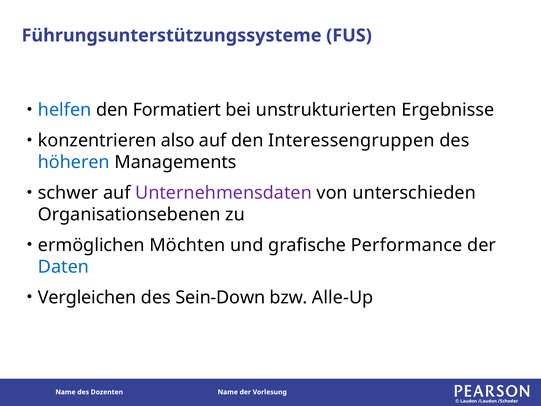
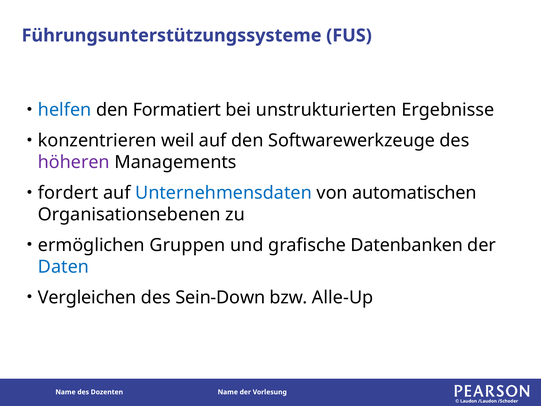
also: also -> weil (178, 141)
Interessengruppen: Interessengruppen -> Softwarewerkzeuge (352, 141)
höheren colour: blue -> purple (74, 162)
schwer: schwer -> fordert (68, 193)
Unternehmensdaten colour: purple -> blue (224, 193)
unterschieden: unterschieden -> automatischen (414, 193)
Möchten: Möchten -> Gruppen (187, 245)
Performance: Performance -> Datenbanken (407, 245)
